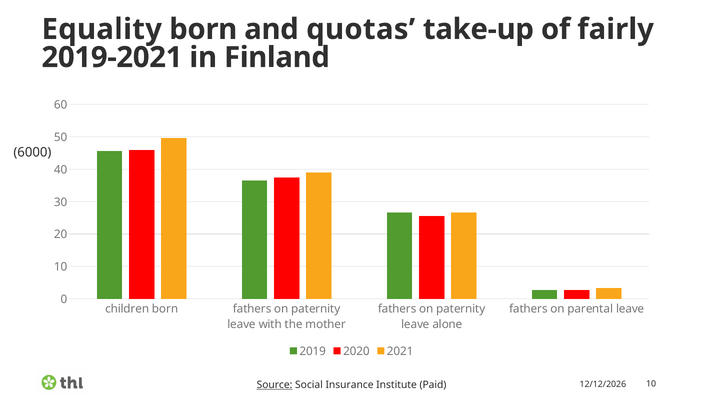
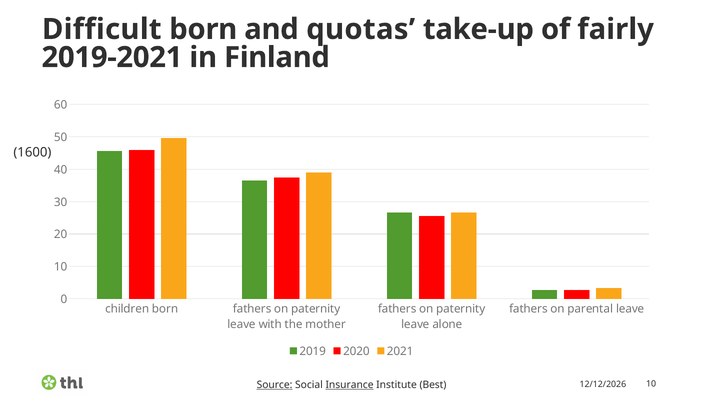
Equality: Equality -> Difficult (102, 29)
6000: 6000 -> 1600 (32, 153)
Insurance underline: none -> present (350, 385)
Paid: Paid -> Best (433, 385)
